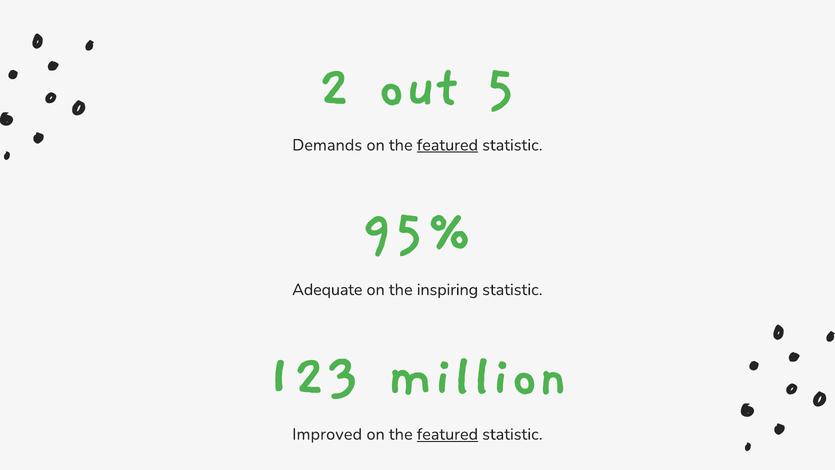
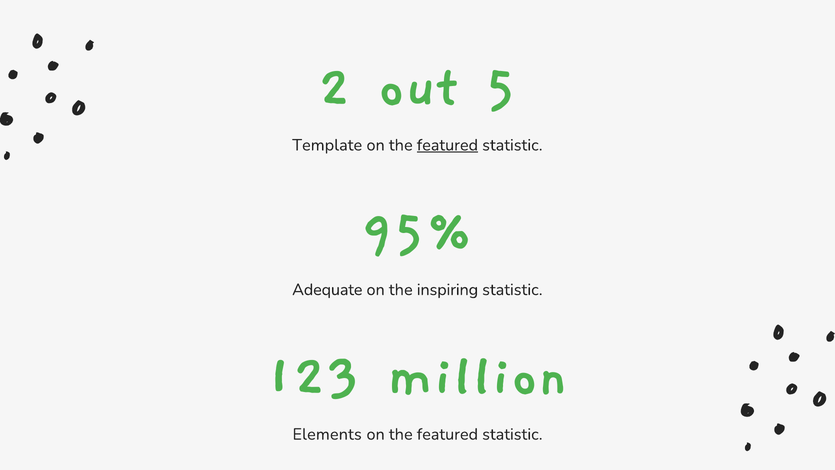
Demands: Demands -> Template (327, 145)
Improved: Improved -> Elements (327, 434)
featured underline: present -> none (447, 434)
